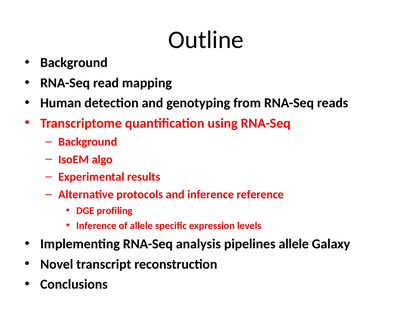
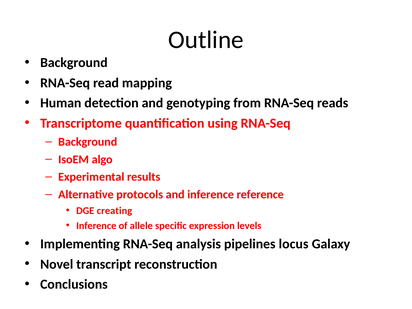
profiling: profiling -> creating (114, 211)
pipelines allele: allele -> locus (294, 244)
